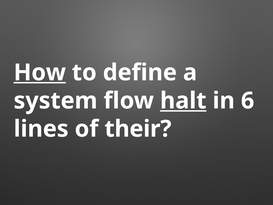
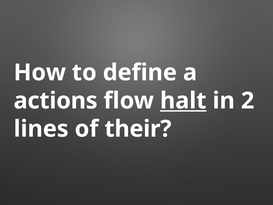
How underline: present -> none (40, 72)
system: system -> actions (56, 101)
6: 6 -> 2 (248, 101)
